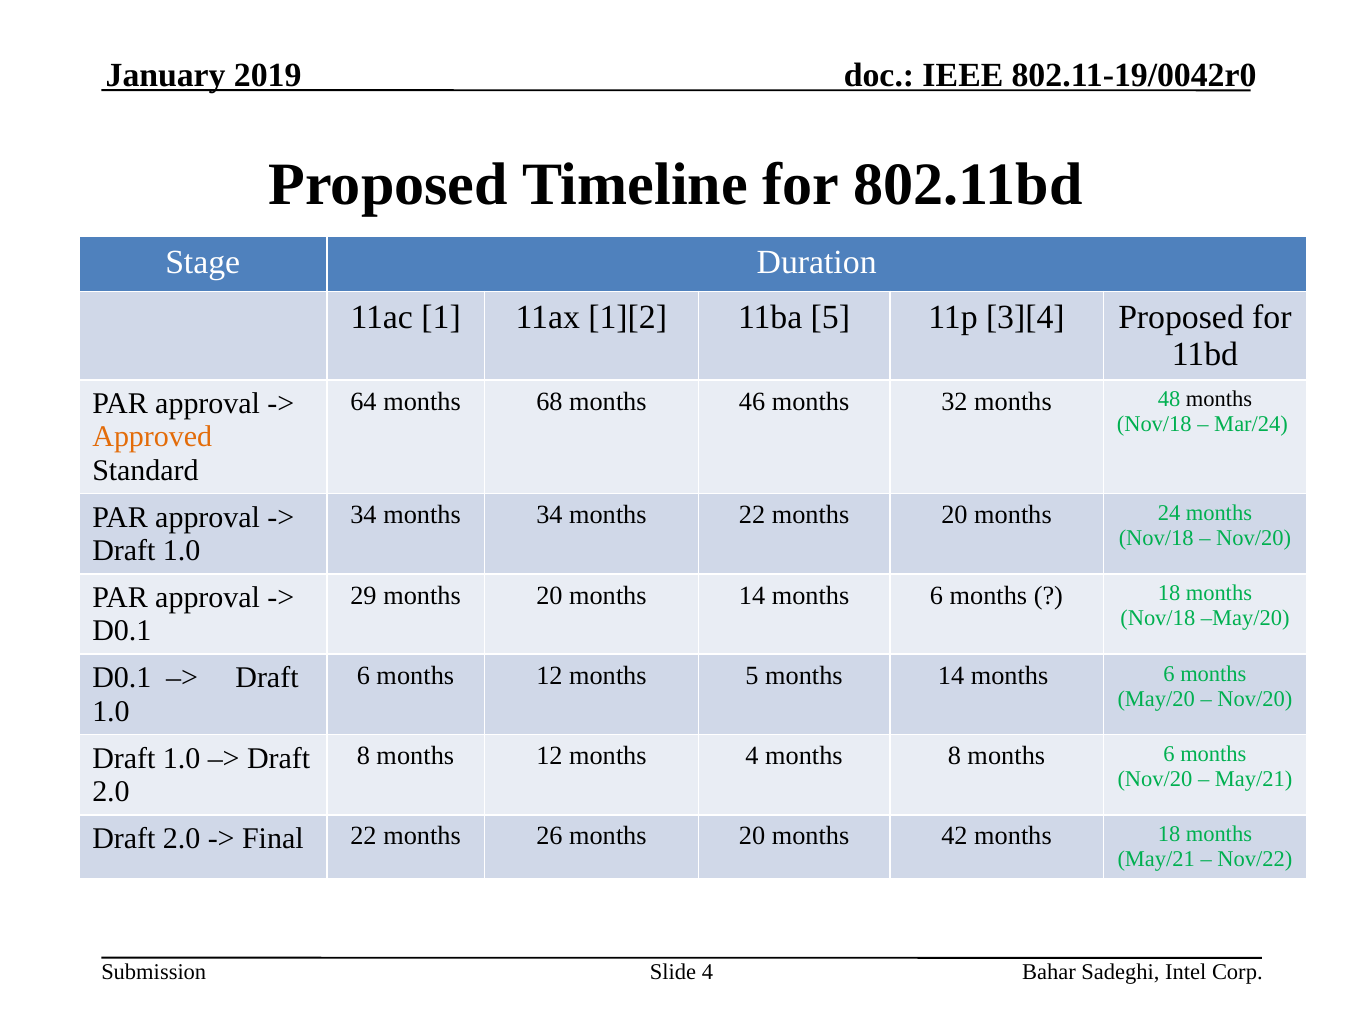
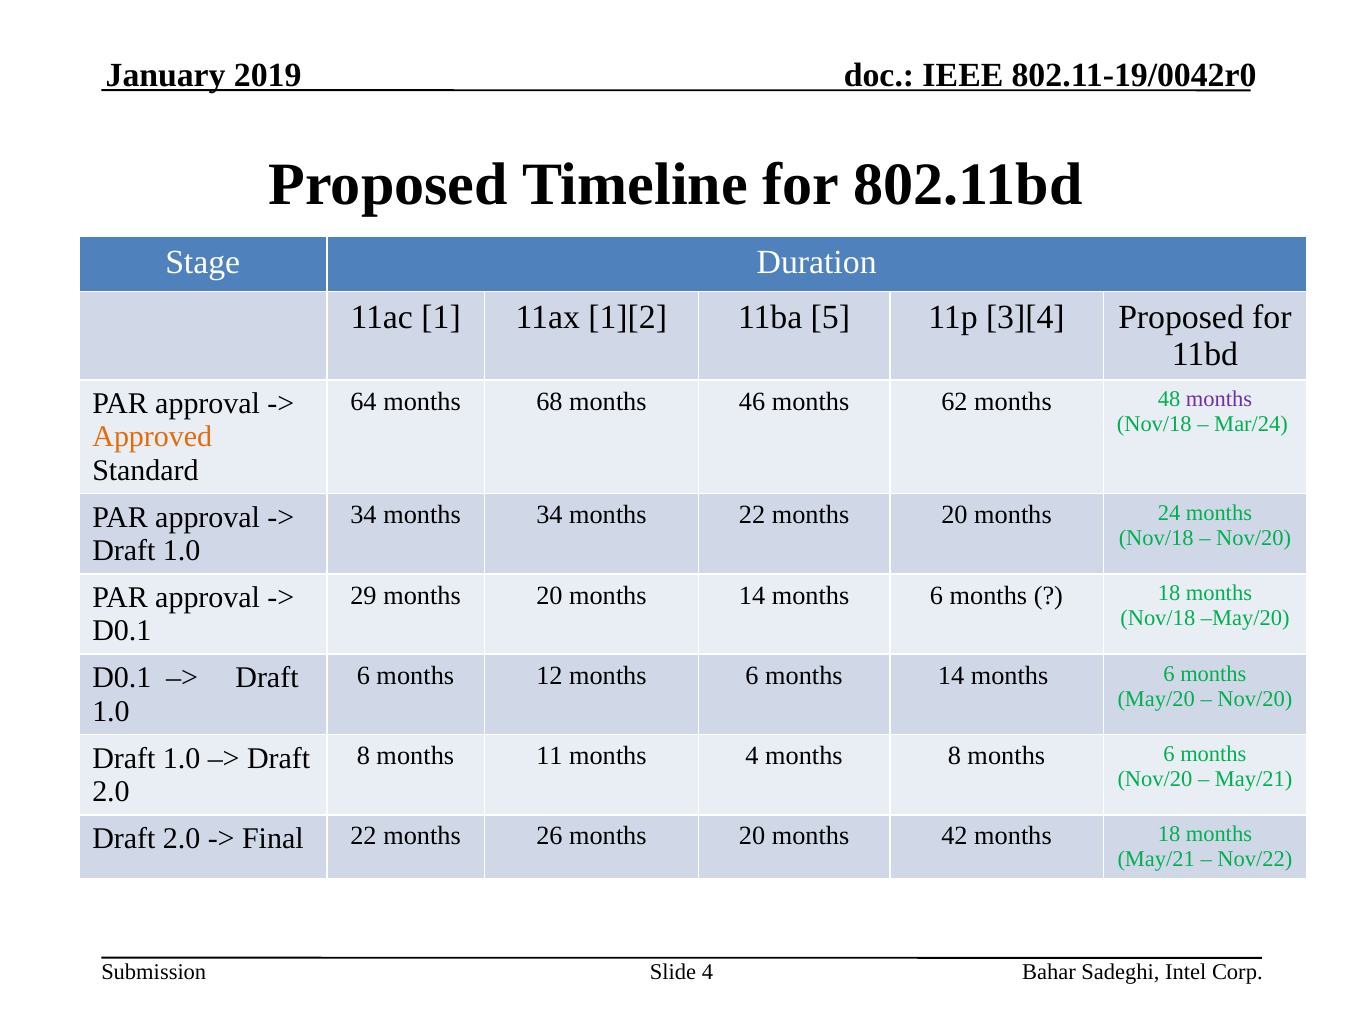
32: 32 -> 62 (954, 401)
months colour: black -> purple (1219, 399)
12 months 5: 5 -> 6 (752, 676)
8 months 12: 12 -> 11 (549, 756)
